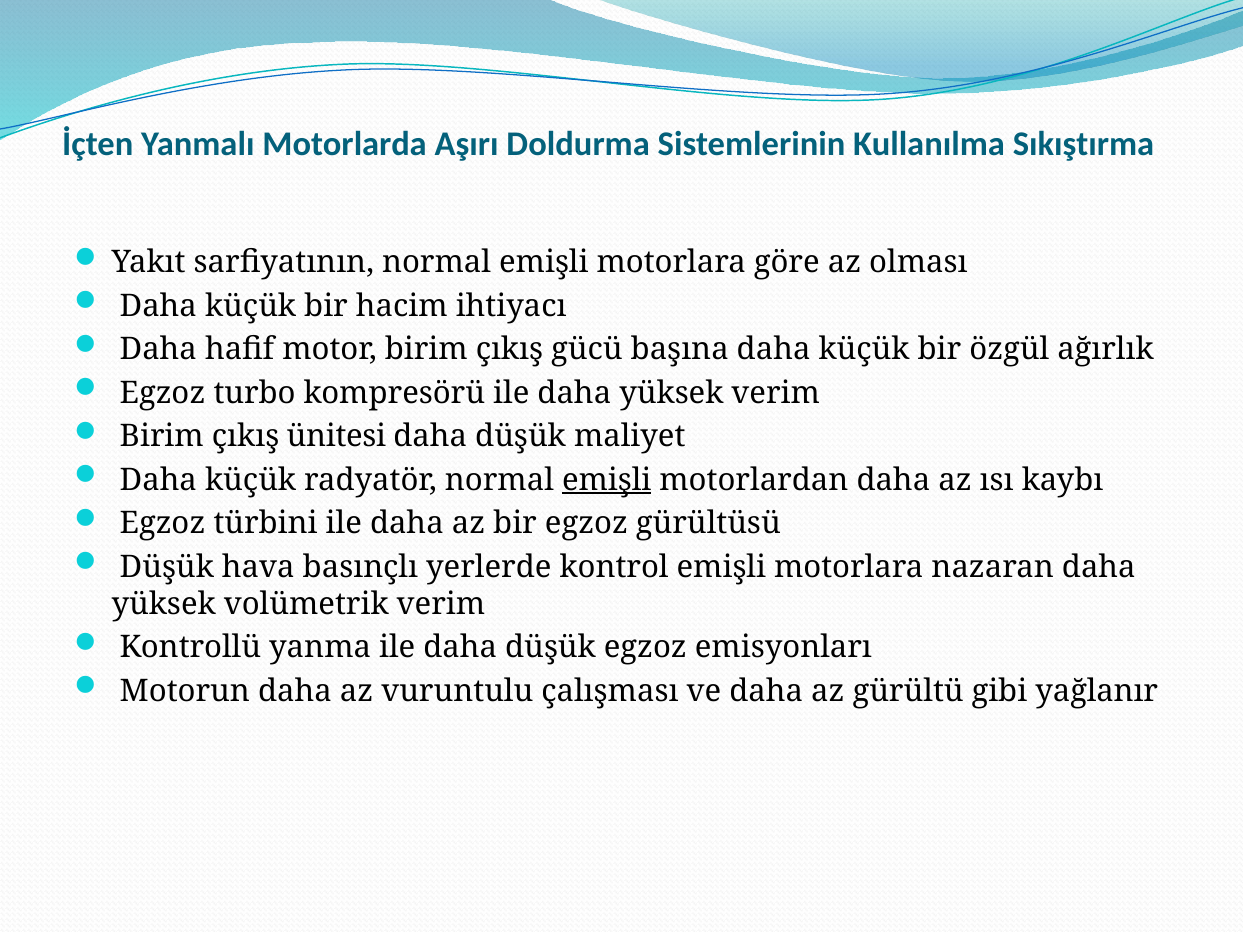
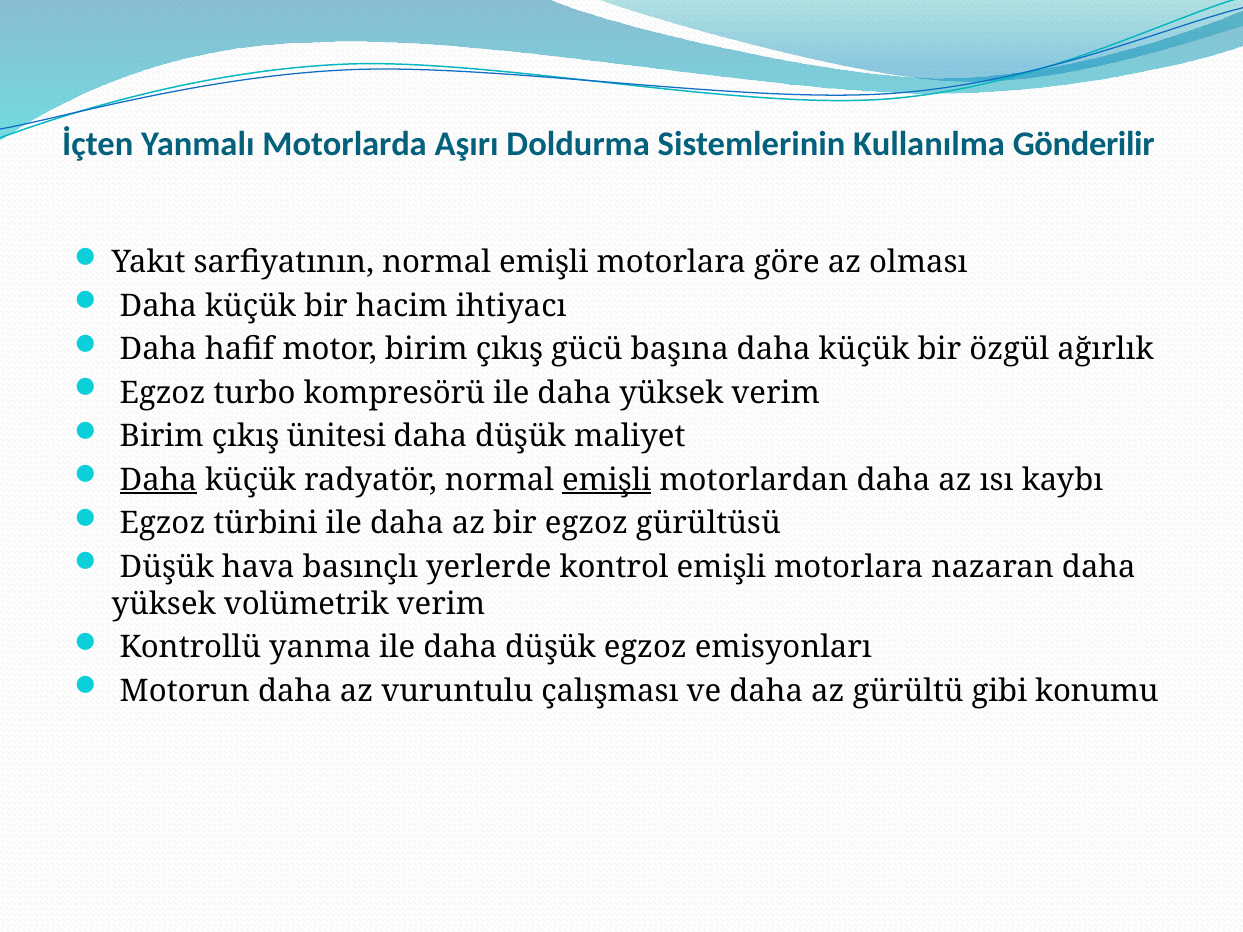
Sıkıştırma: Sıkıştırma -> Gönderilir (1084, 144)
Daha underline: none -> present (158, 480)
yağlanır: yağlanır -> konumu (1097, 691)
